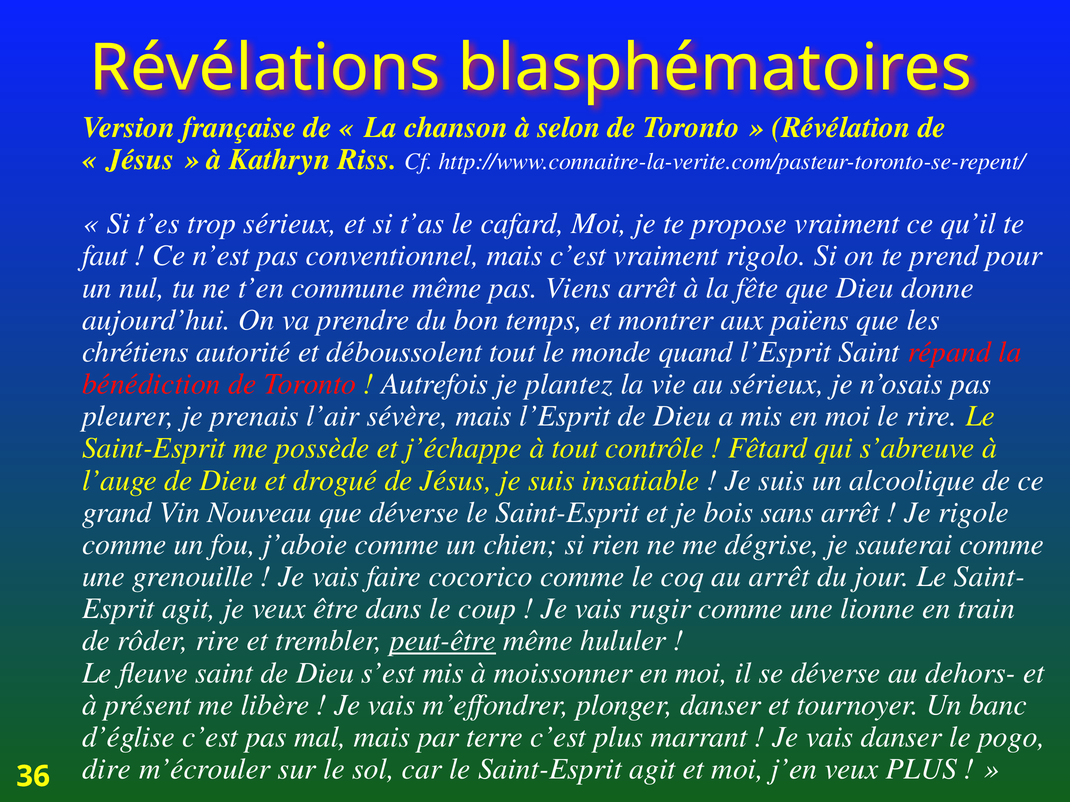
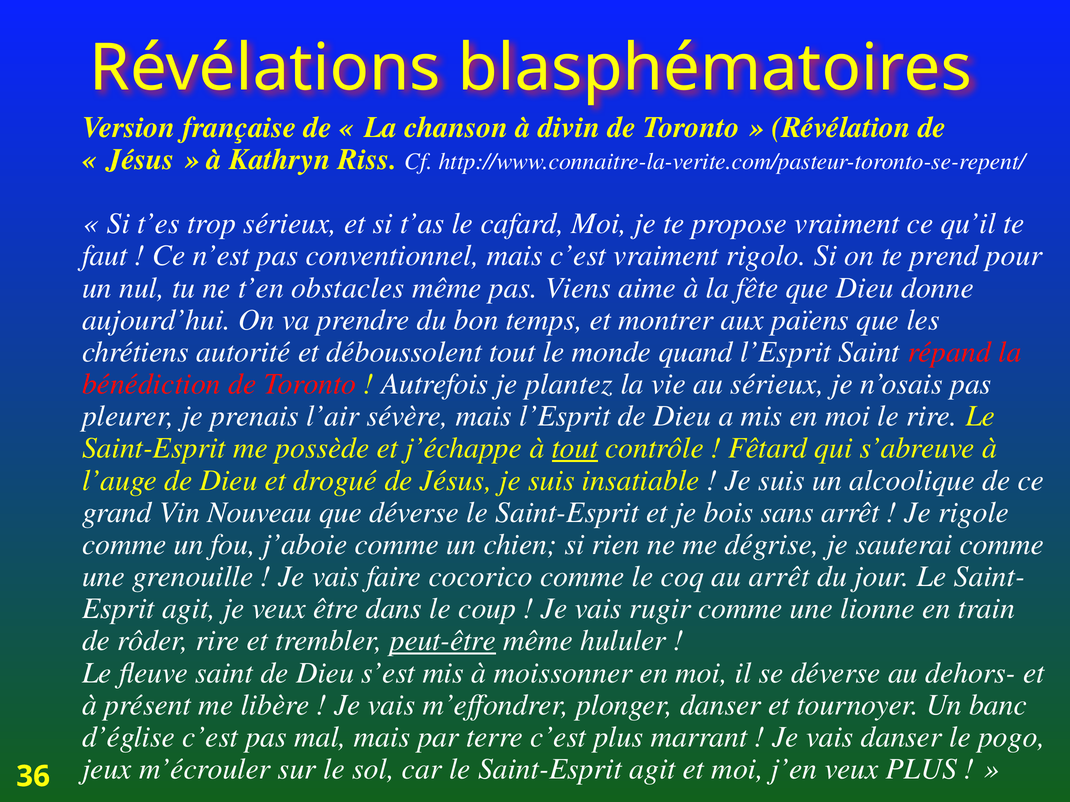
selon: selon -> divin (569, 127)
commune: commune -> obstacles (348, 288)
Viens arrêt: arrêt -> aime (647, 288)
tout underline: none -> present (575, 448)
dire: dire -> jeux (107, 769)
